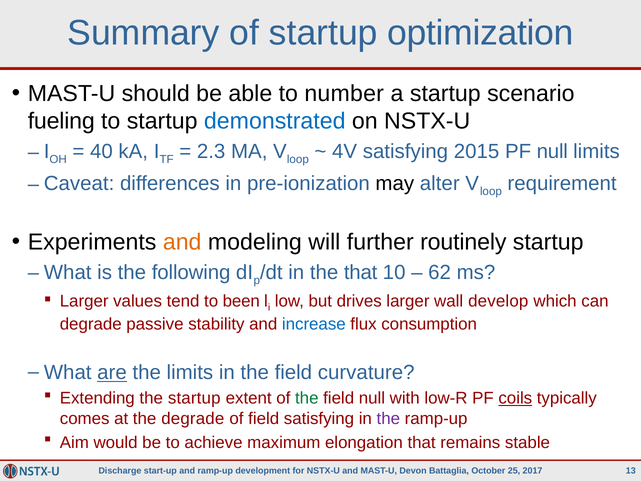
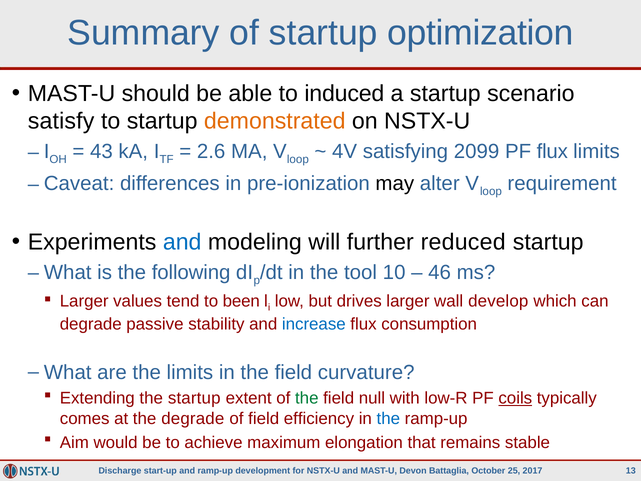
number: number -> induced (344, 93)
fueling: fueling -> satisfy (61, 121)
demonstrated colour: blue -> orange (275, 121)
40: 40 -> 43 (101, 151)
2.3: 2.3 -> 2.6 (211, 151)
2015: 2015 -> 2099 (477, 151)
PF null: null -> flux (552, 151)
and colour: orange -> blue (182, 242)
routinely: routinely -> reduced (463, 242)
the that: that -> tool (361, 272)
62: 62 -> 46 (440, 272)
are underline: present -> none (112, 372)
field satisfying: satisfying -> efficiency (319, 418)
the colour: purple -> blue (388, 418)
